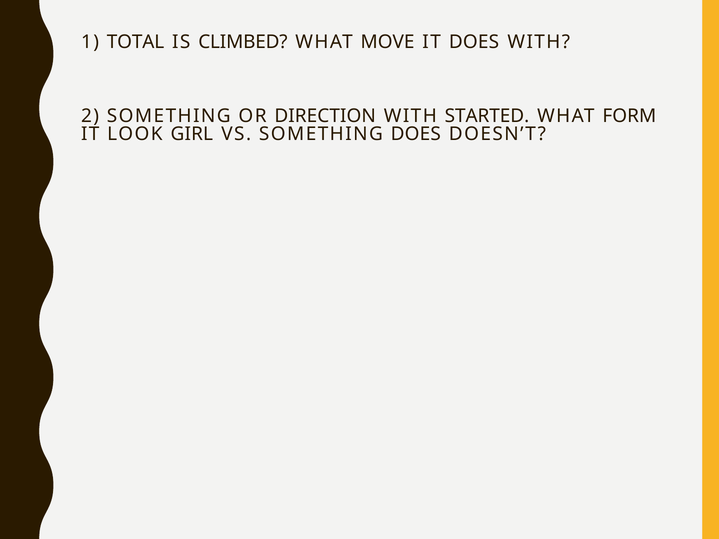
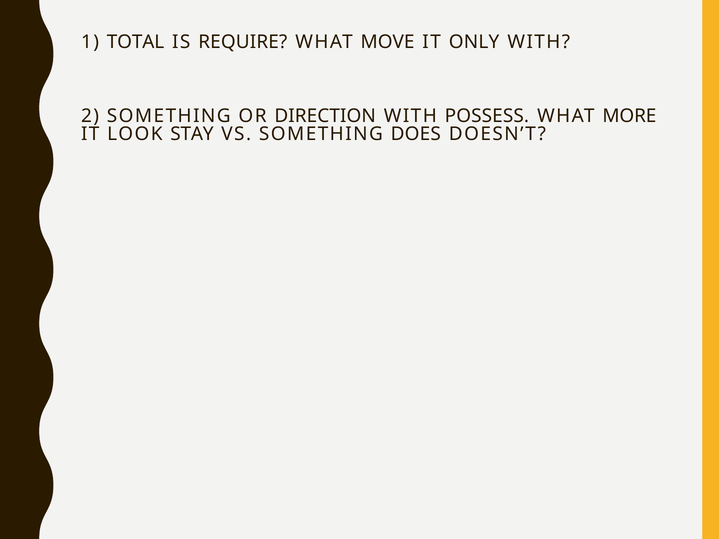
CLIMBED: CLIMBED -> REQUIRE (243, 42)
IT DOES: DOES -> ONLY (474, 42)
STARTED: STARTED -> POSSESS (487, 116)
FORM: FORM -> MORE (629, 116)
GIRL: GIRL -> STAY (192, 134)
